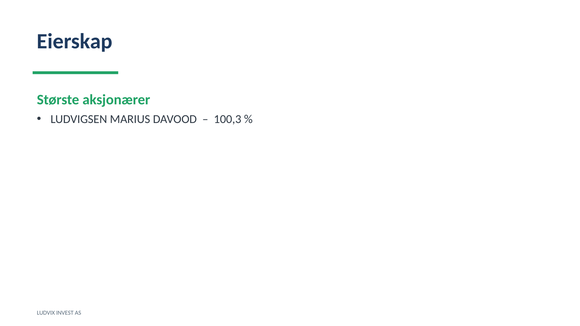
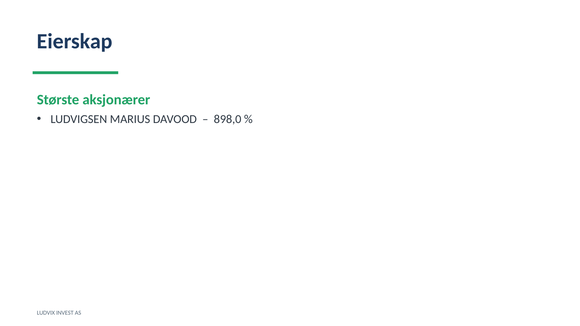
100,3: 100,3 -> 898,0 (228, 119)
